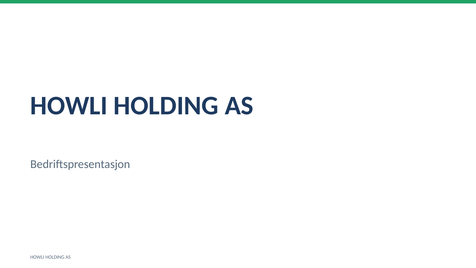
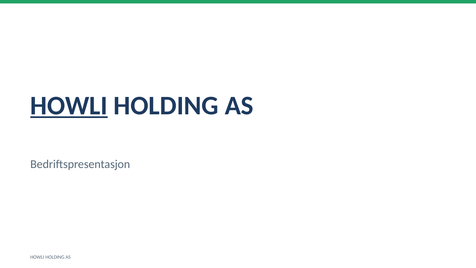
HOWLI underline: none -> present (69, 106)
